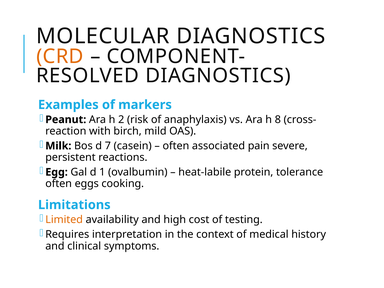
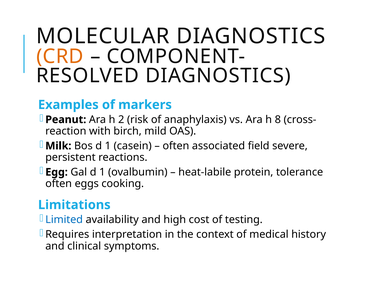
Bos d 7: 7 -> 1 (108, 146)
pain: pain -> field (259, 146)
Limited colour: orange -> blue (64, 220)
